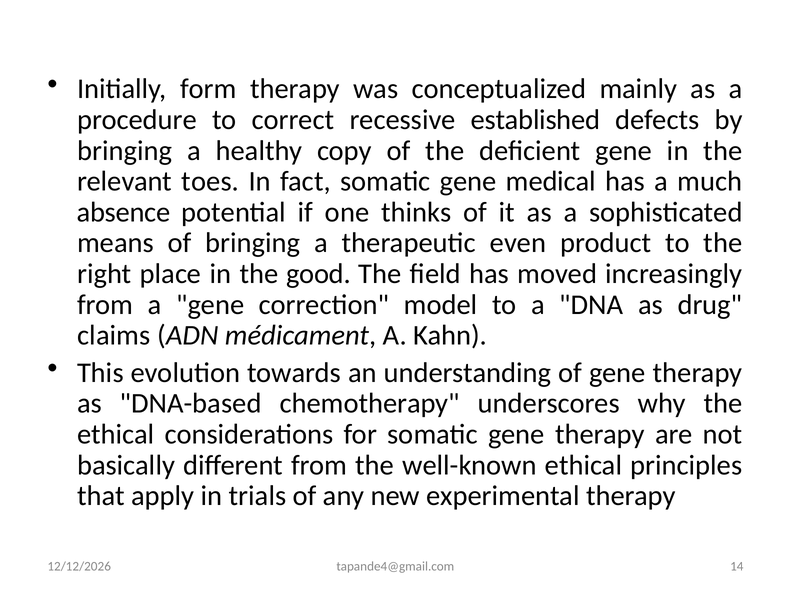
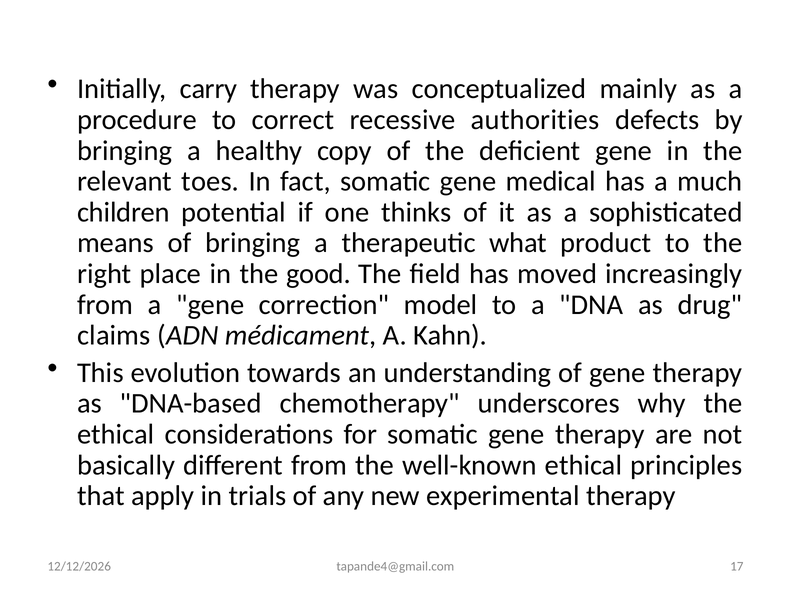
form: form -> carry (209, 89)
established: established -> authorities (535, 120)
absence: absence -> children (123, 212)
even: even -> what (518, 243)
14: 14 -> 17 (737, 566)
